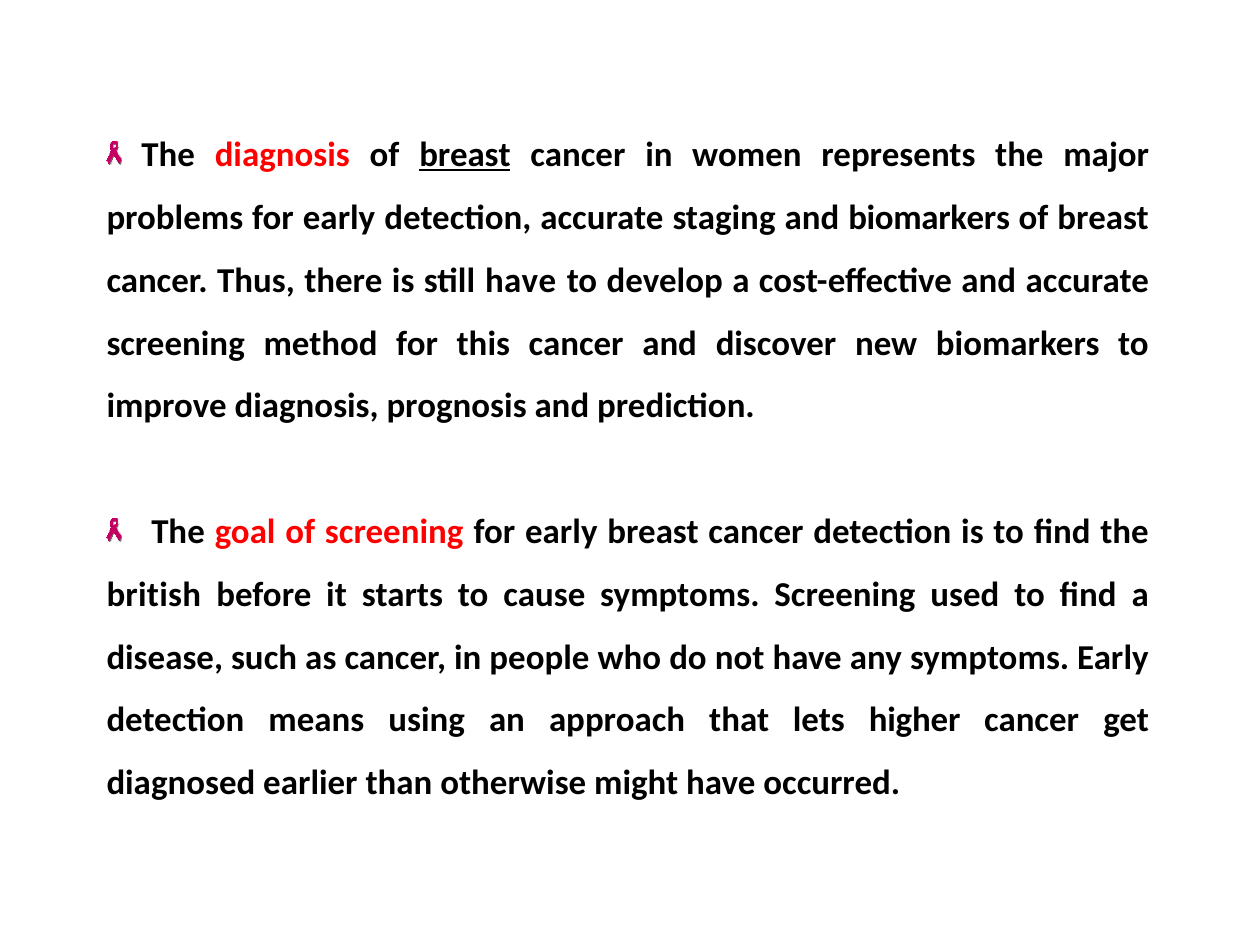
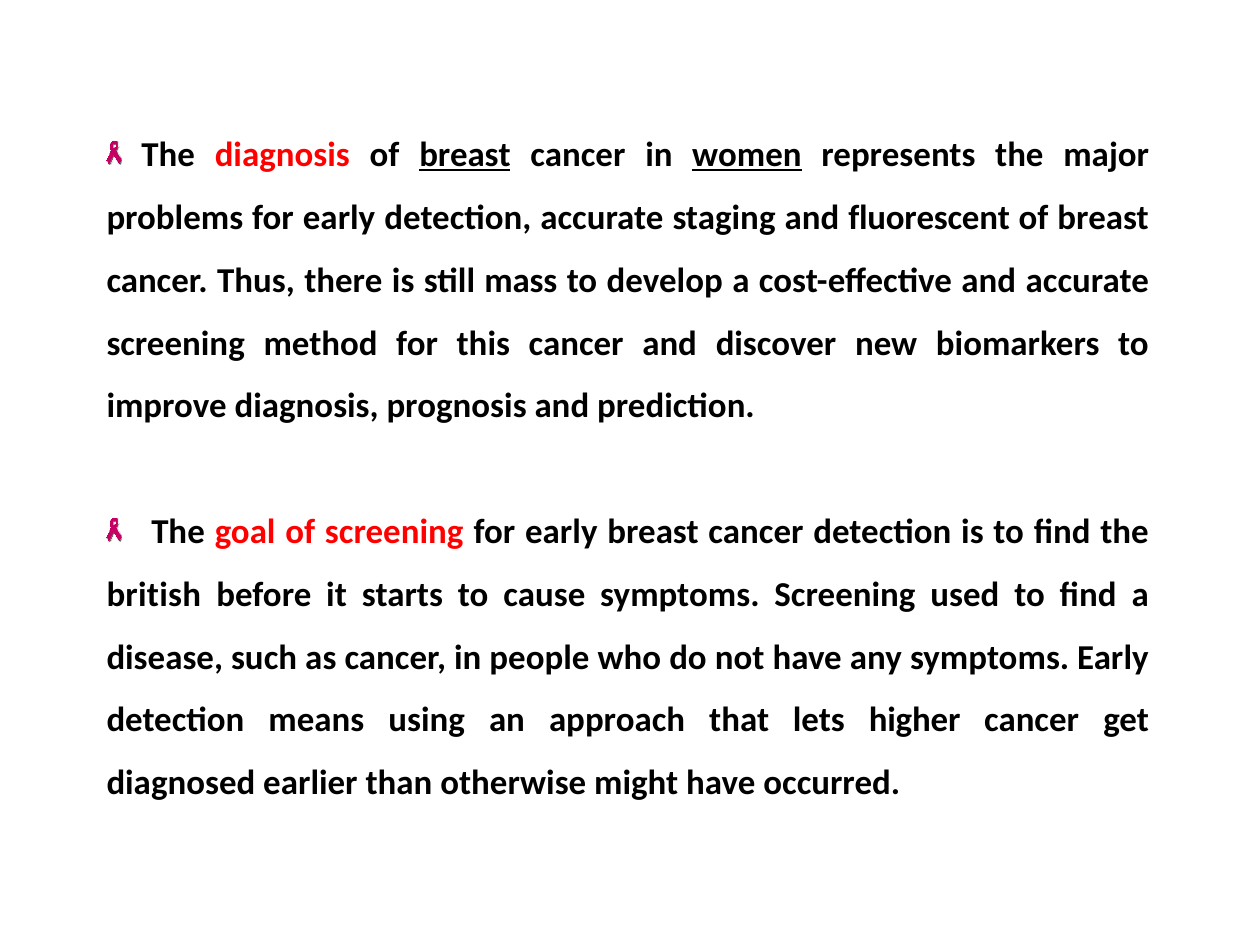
women underline: none -> present (747, 155)
and biomarkers: biomarkers -> fluorescent (929, 218)
still have: have -> mass (521, 281)
